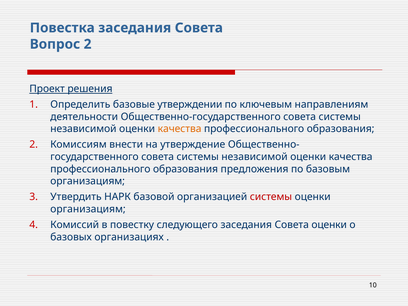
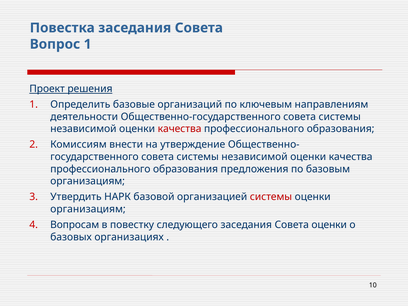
Вопрос 2: 2 -> 1 (88, 44)
утверждении: утверждении -> организаций (190, 104)
качества colour: orange -> red (180, 129)
Комиссий: Комиссий -> Вопросам (75, 225)
